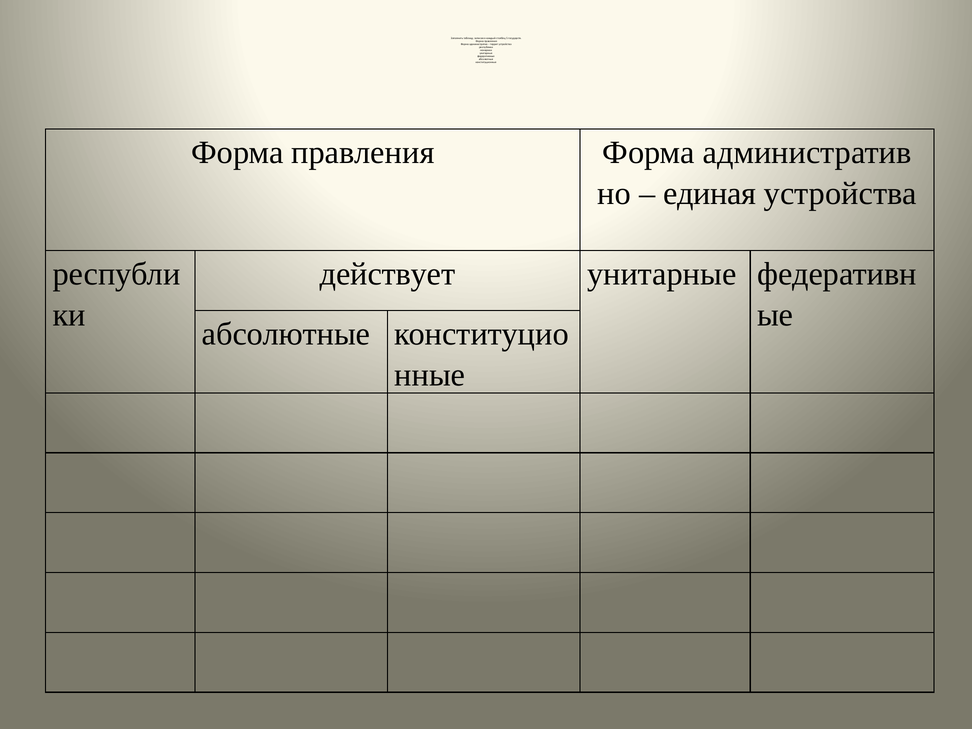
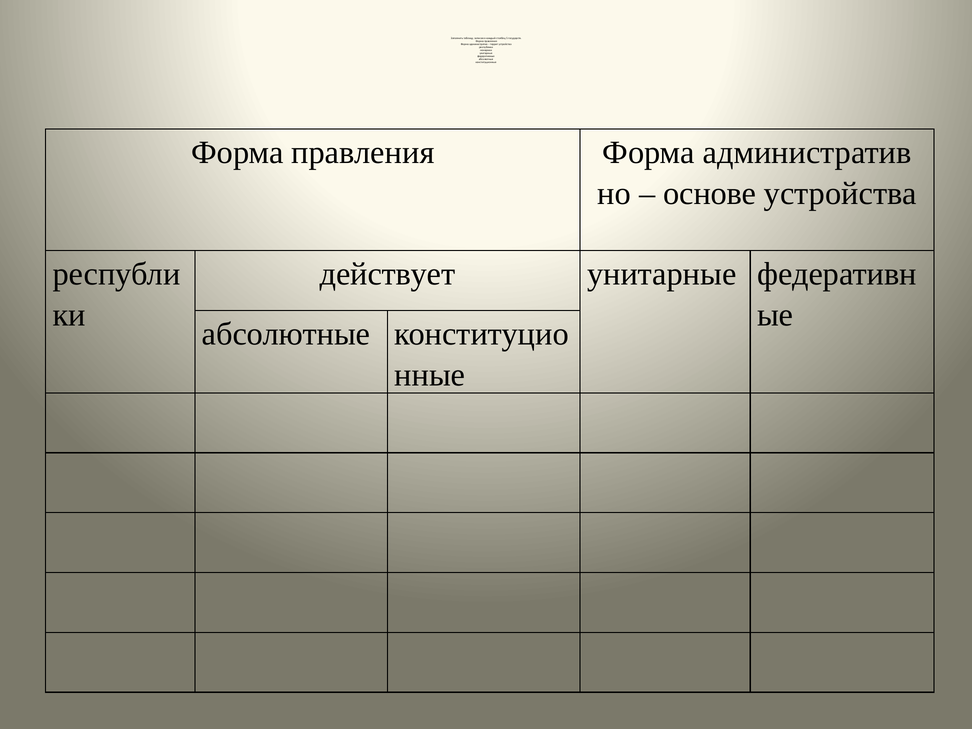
единая: единая -> основе (710, 194)
